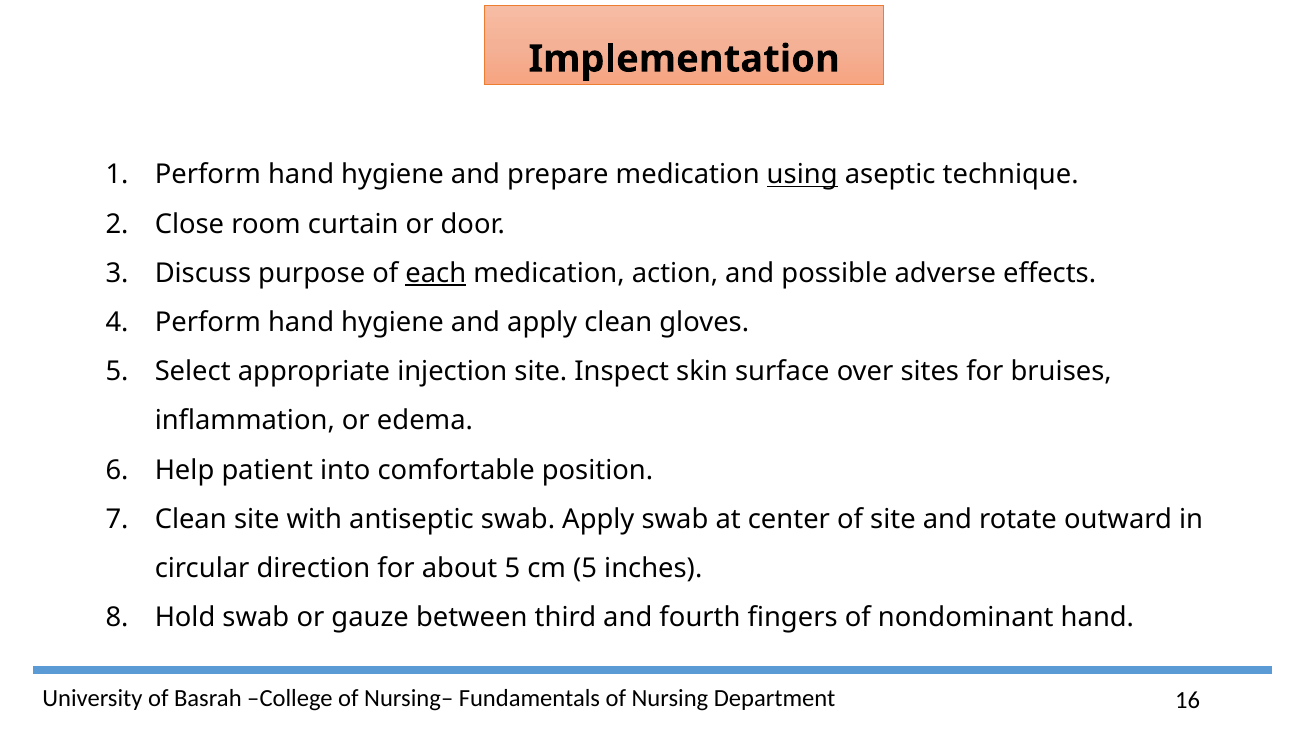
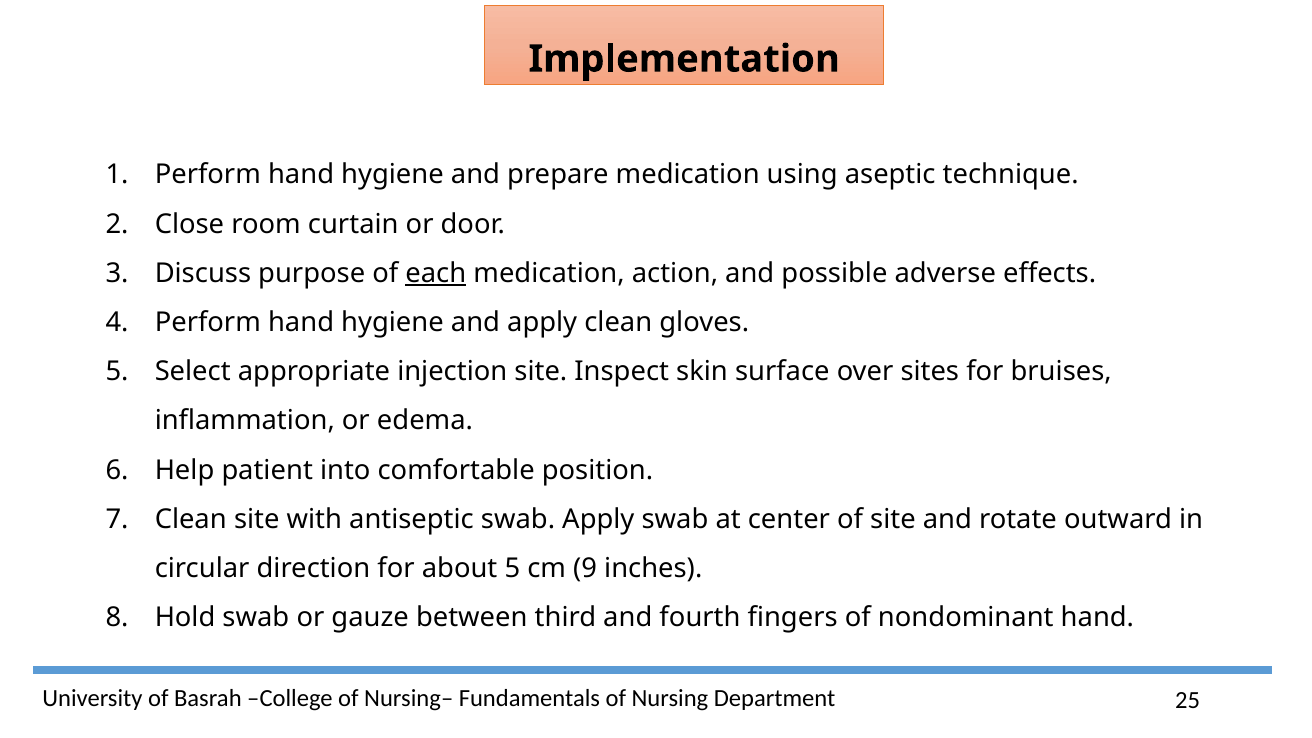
using underline: present -> none (802, 175)
cm 5: 5 -> 9 (585, 568)
16: 16 -> 25 (1188, 701)
